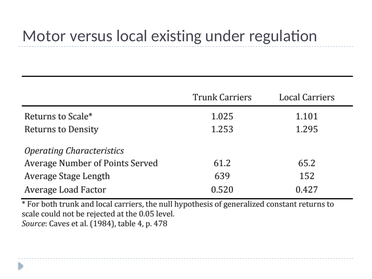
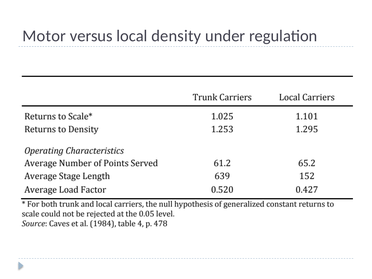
existing: existing -> density (176, 36)
